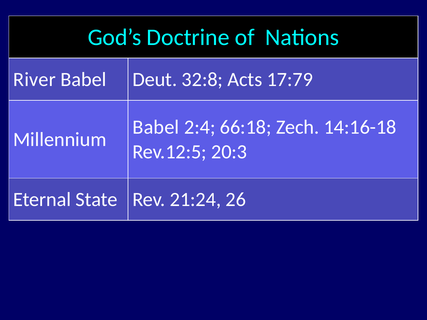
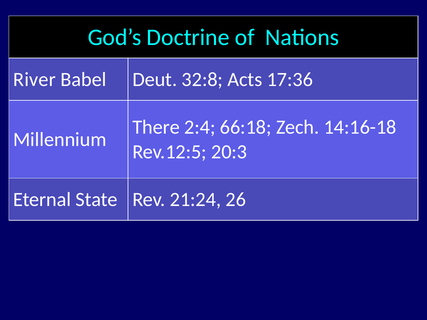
17:79: 17:79 -> 17:36 (290, 79)
Babel: Babel -> There (156, 127)
